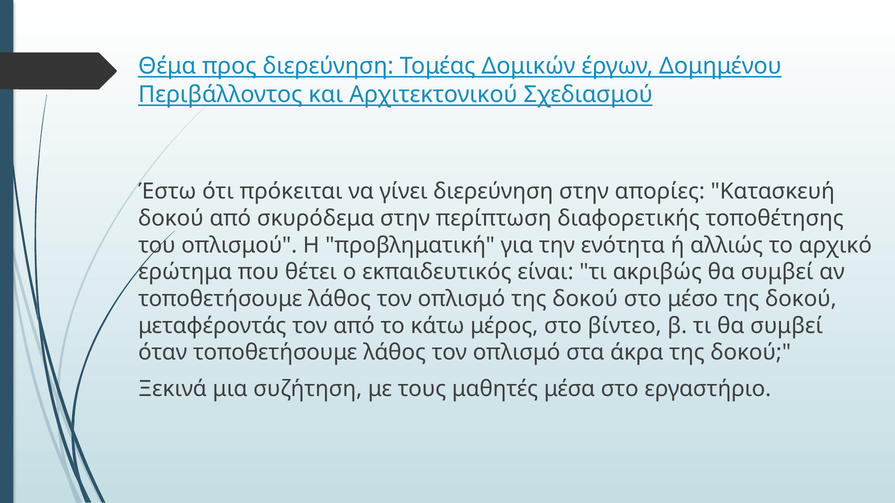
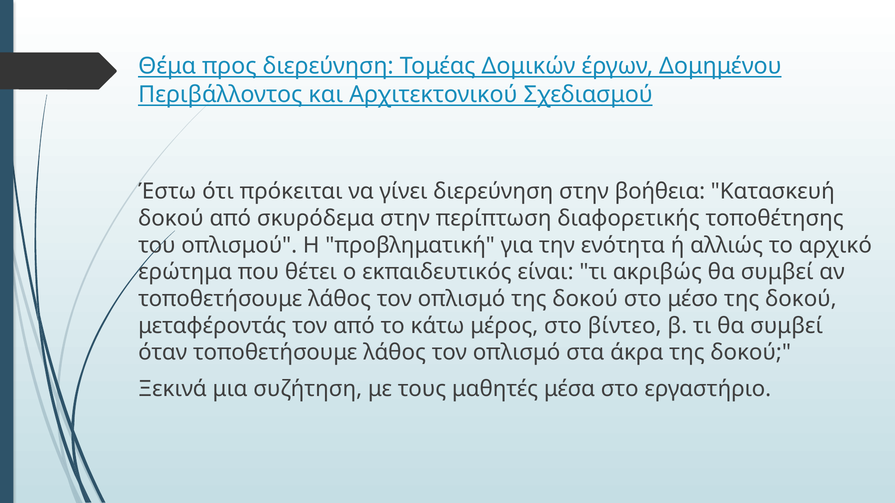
απορίες: απορίες -> βοήθεια (660, 192)
